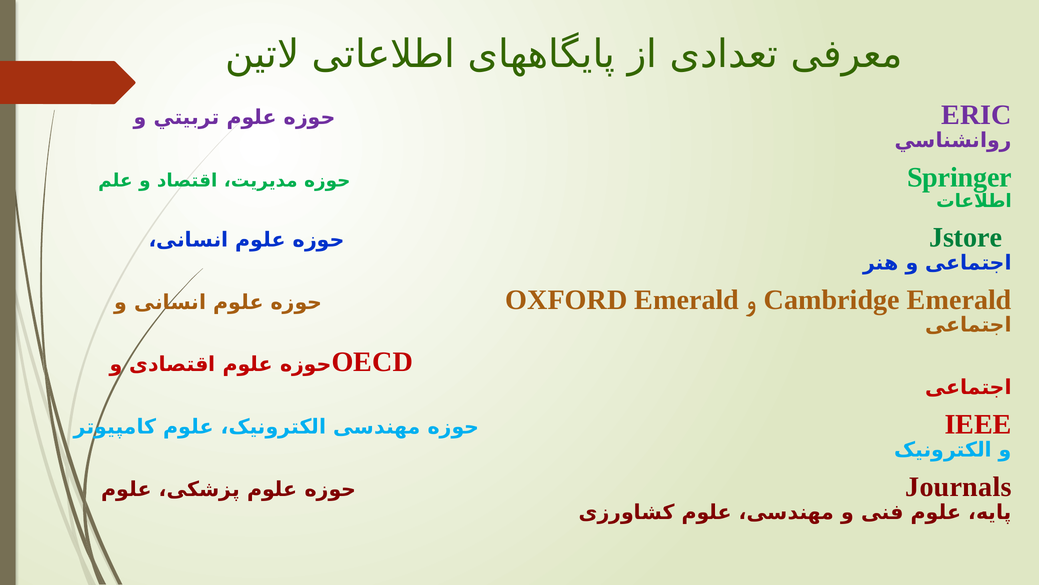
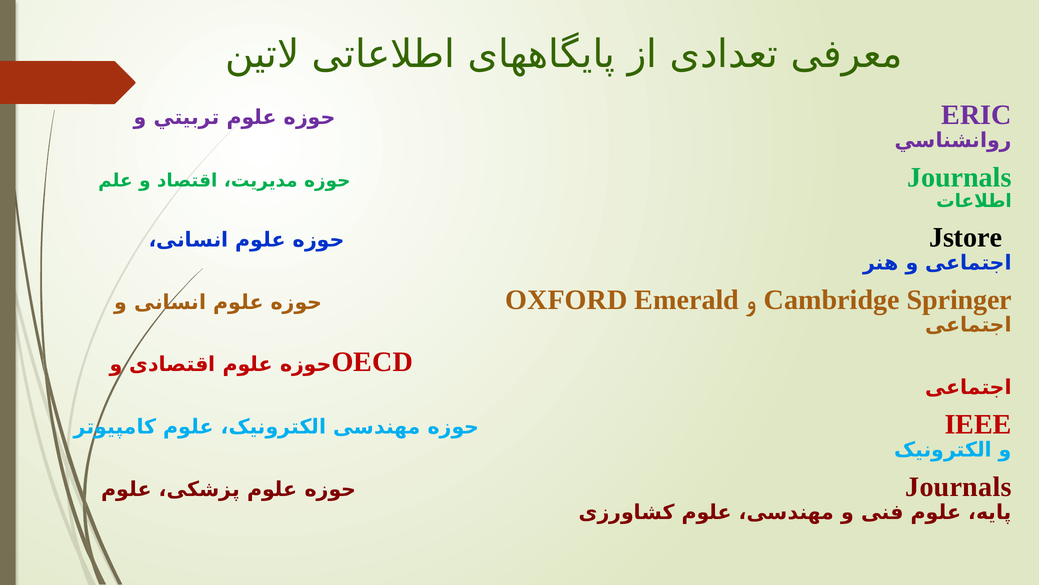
Springer: Springer -> Journals (959, 177)
Jstore colour: green -> black (966, 237)
Cambridge Emerald: Emerald -> Springer (959, 300)
